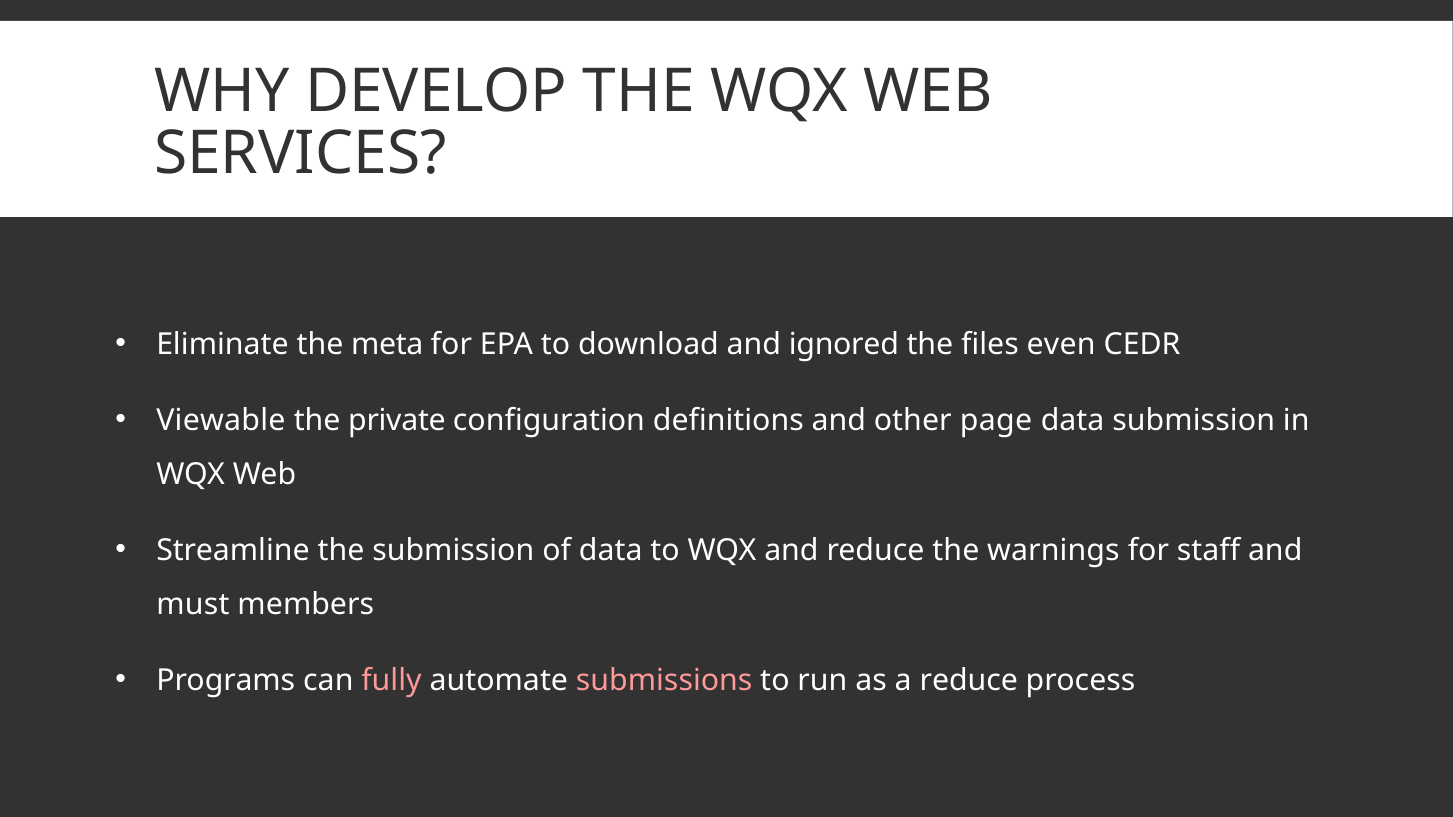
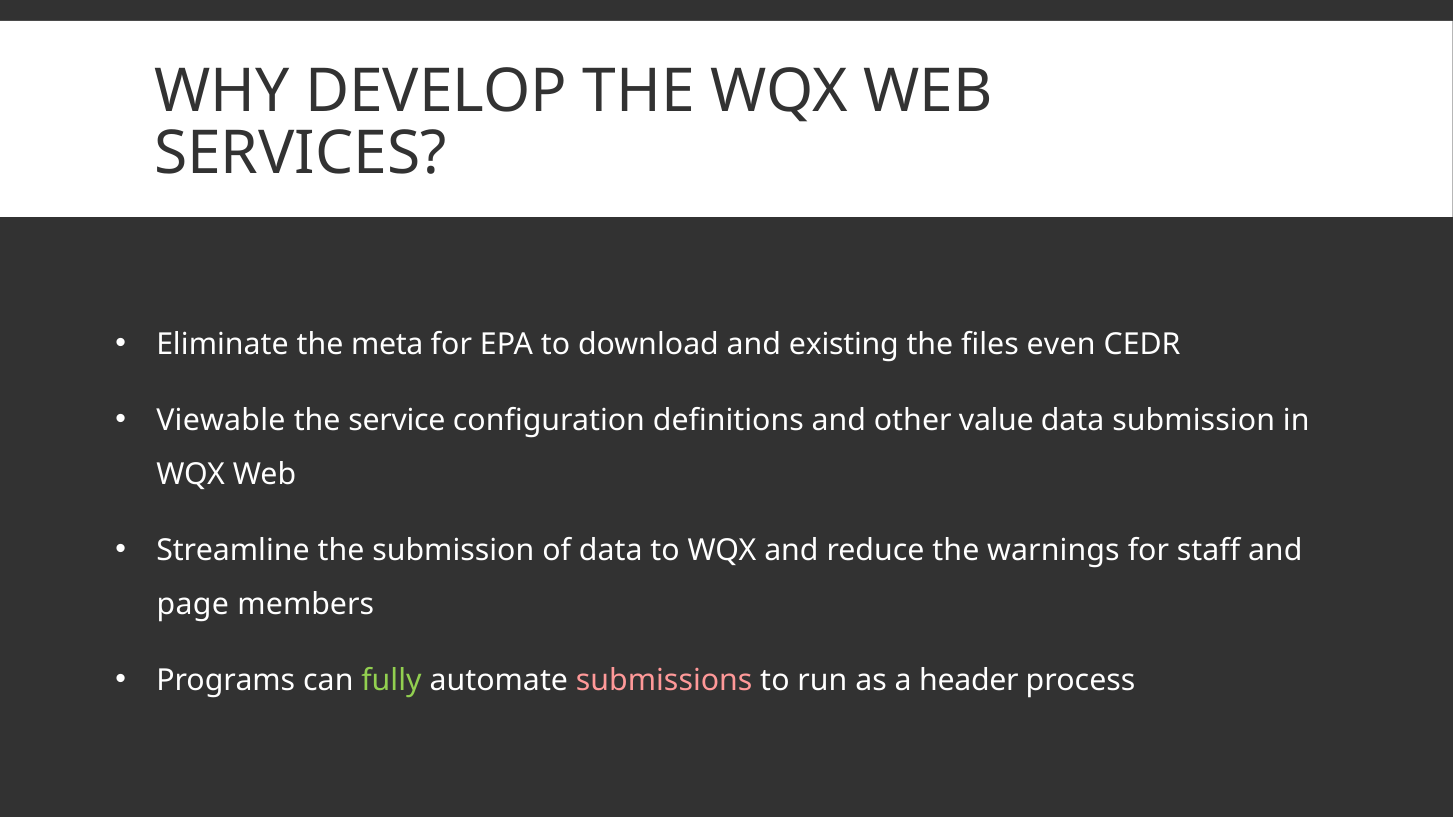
ignored: ignored -> existing (844, 345)
private: private -> service (397, 420)
page: page -> value (996, 420)
must: must -> page (193, 605)
fully colour: pink -> light green (391, 681)
a reduce: reduce -> header (969, 681)
